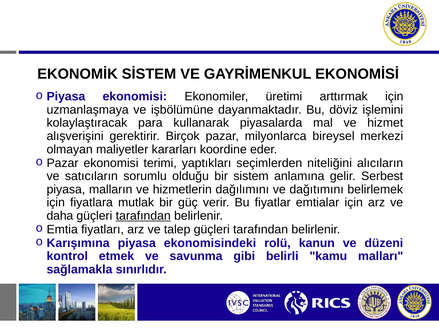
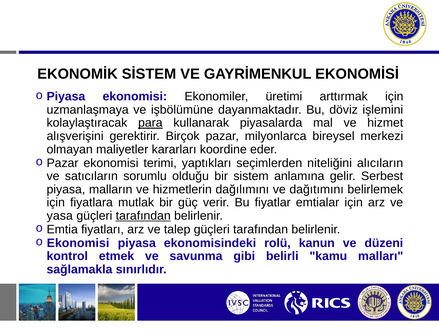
para underline: none -> present (150, 123)
daha: daha -> yasa (60, 215)
Karışımına: Karışımına -> Ekonomisi (78, 243)
